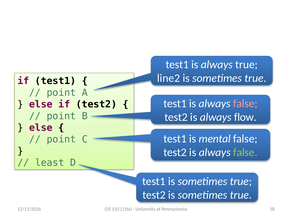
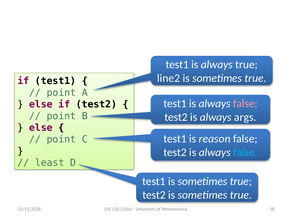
flow: flow -> args (245, 117)
mental: mental -> reason (215, 139)
false colour: light green -> light blue (245, 152)
